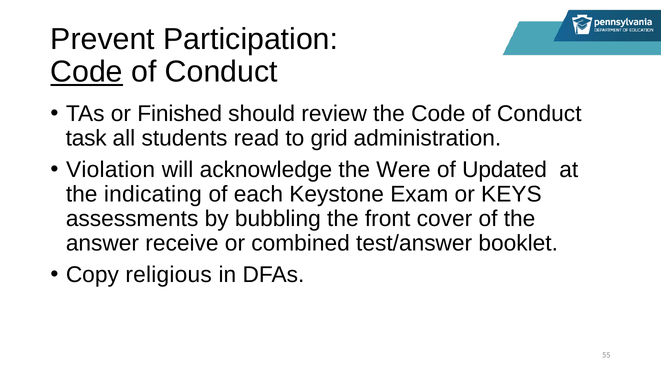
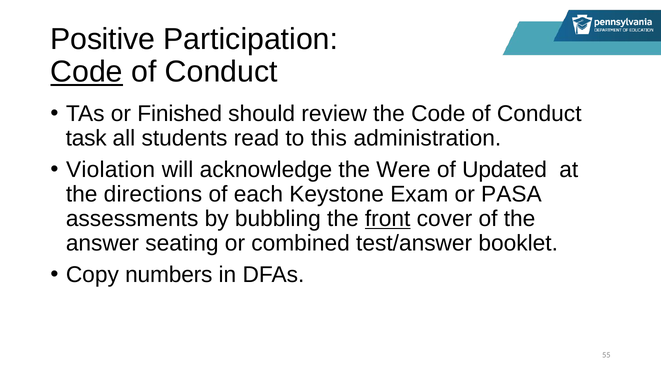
Prevent: Prevent -> Positive (103, 39)
grid: grid -> this (329, 138)
indicating: indicating -> directions (153, 194)
KEYS: KEYS -> PASA (511, 194)
front underline: none -> present (388, 219)
receive: receive -> seating (182, 243)
religious: religious -> numbers (169, 275)
